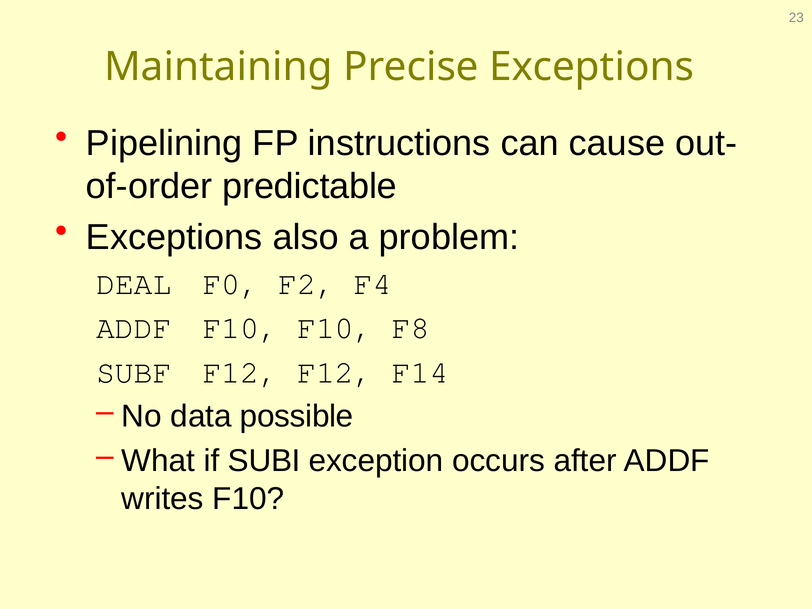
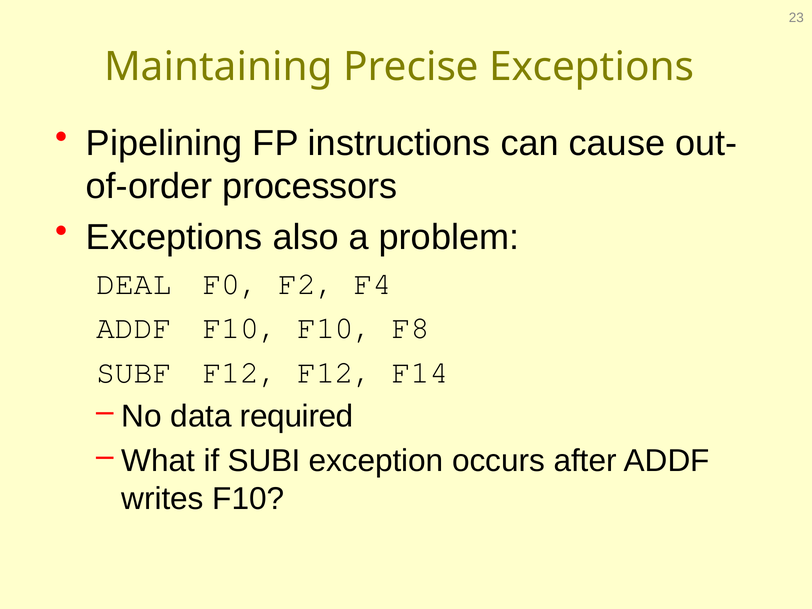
predictable: predictable -> processors (310, 187)
possible: possible -> required (297, 416)
